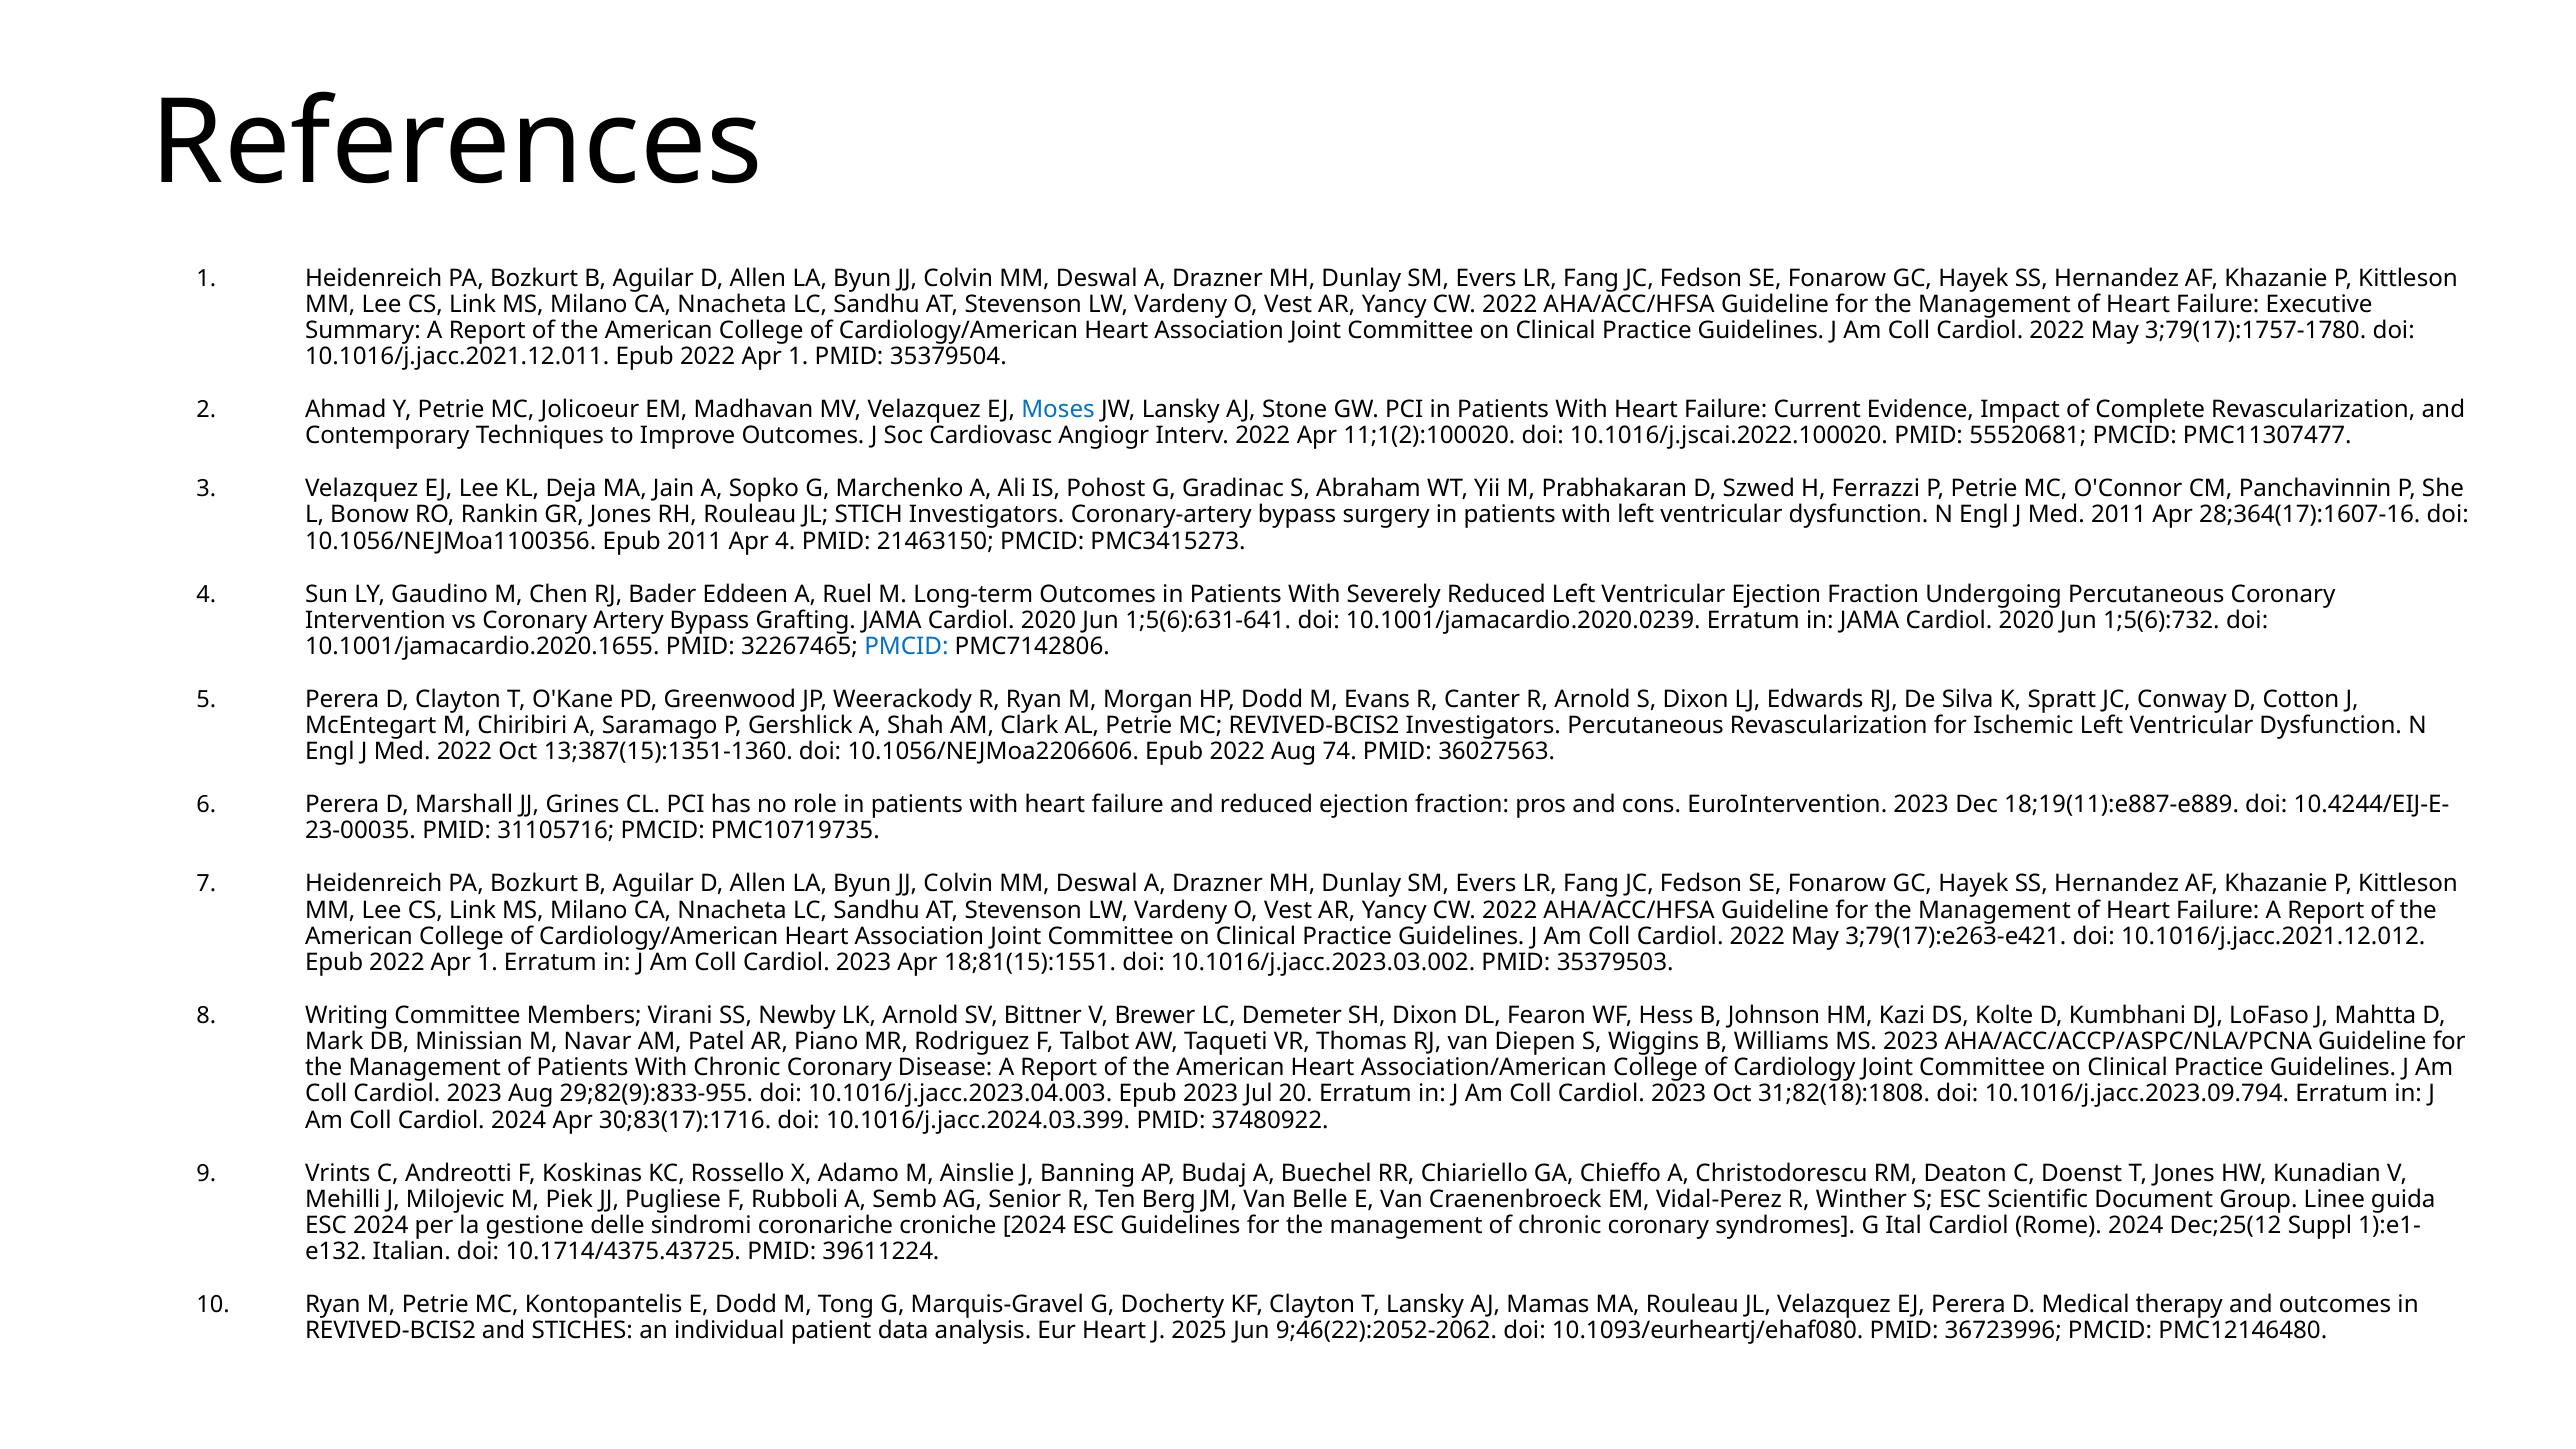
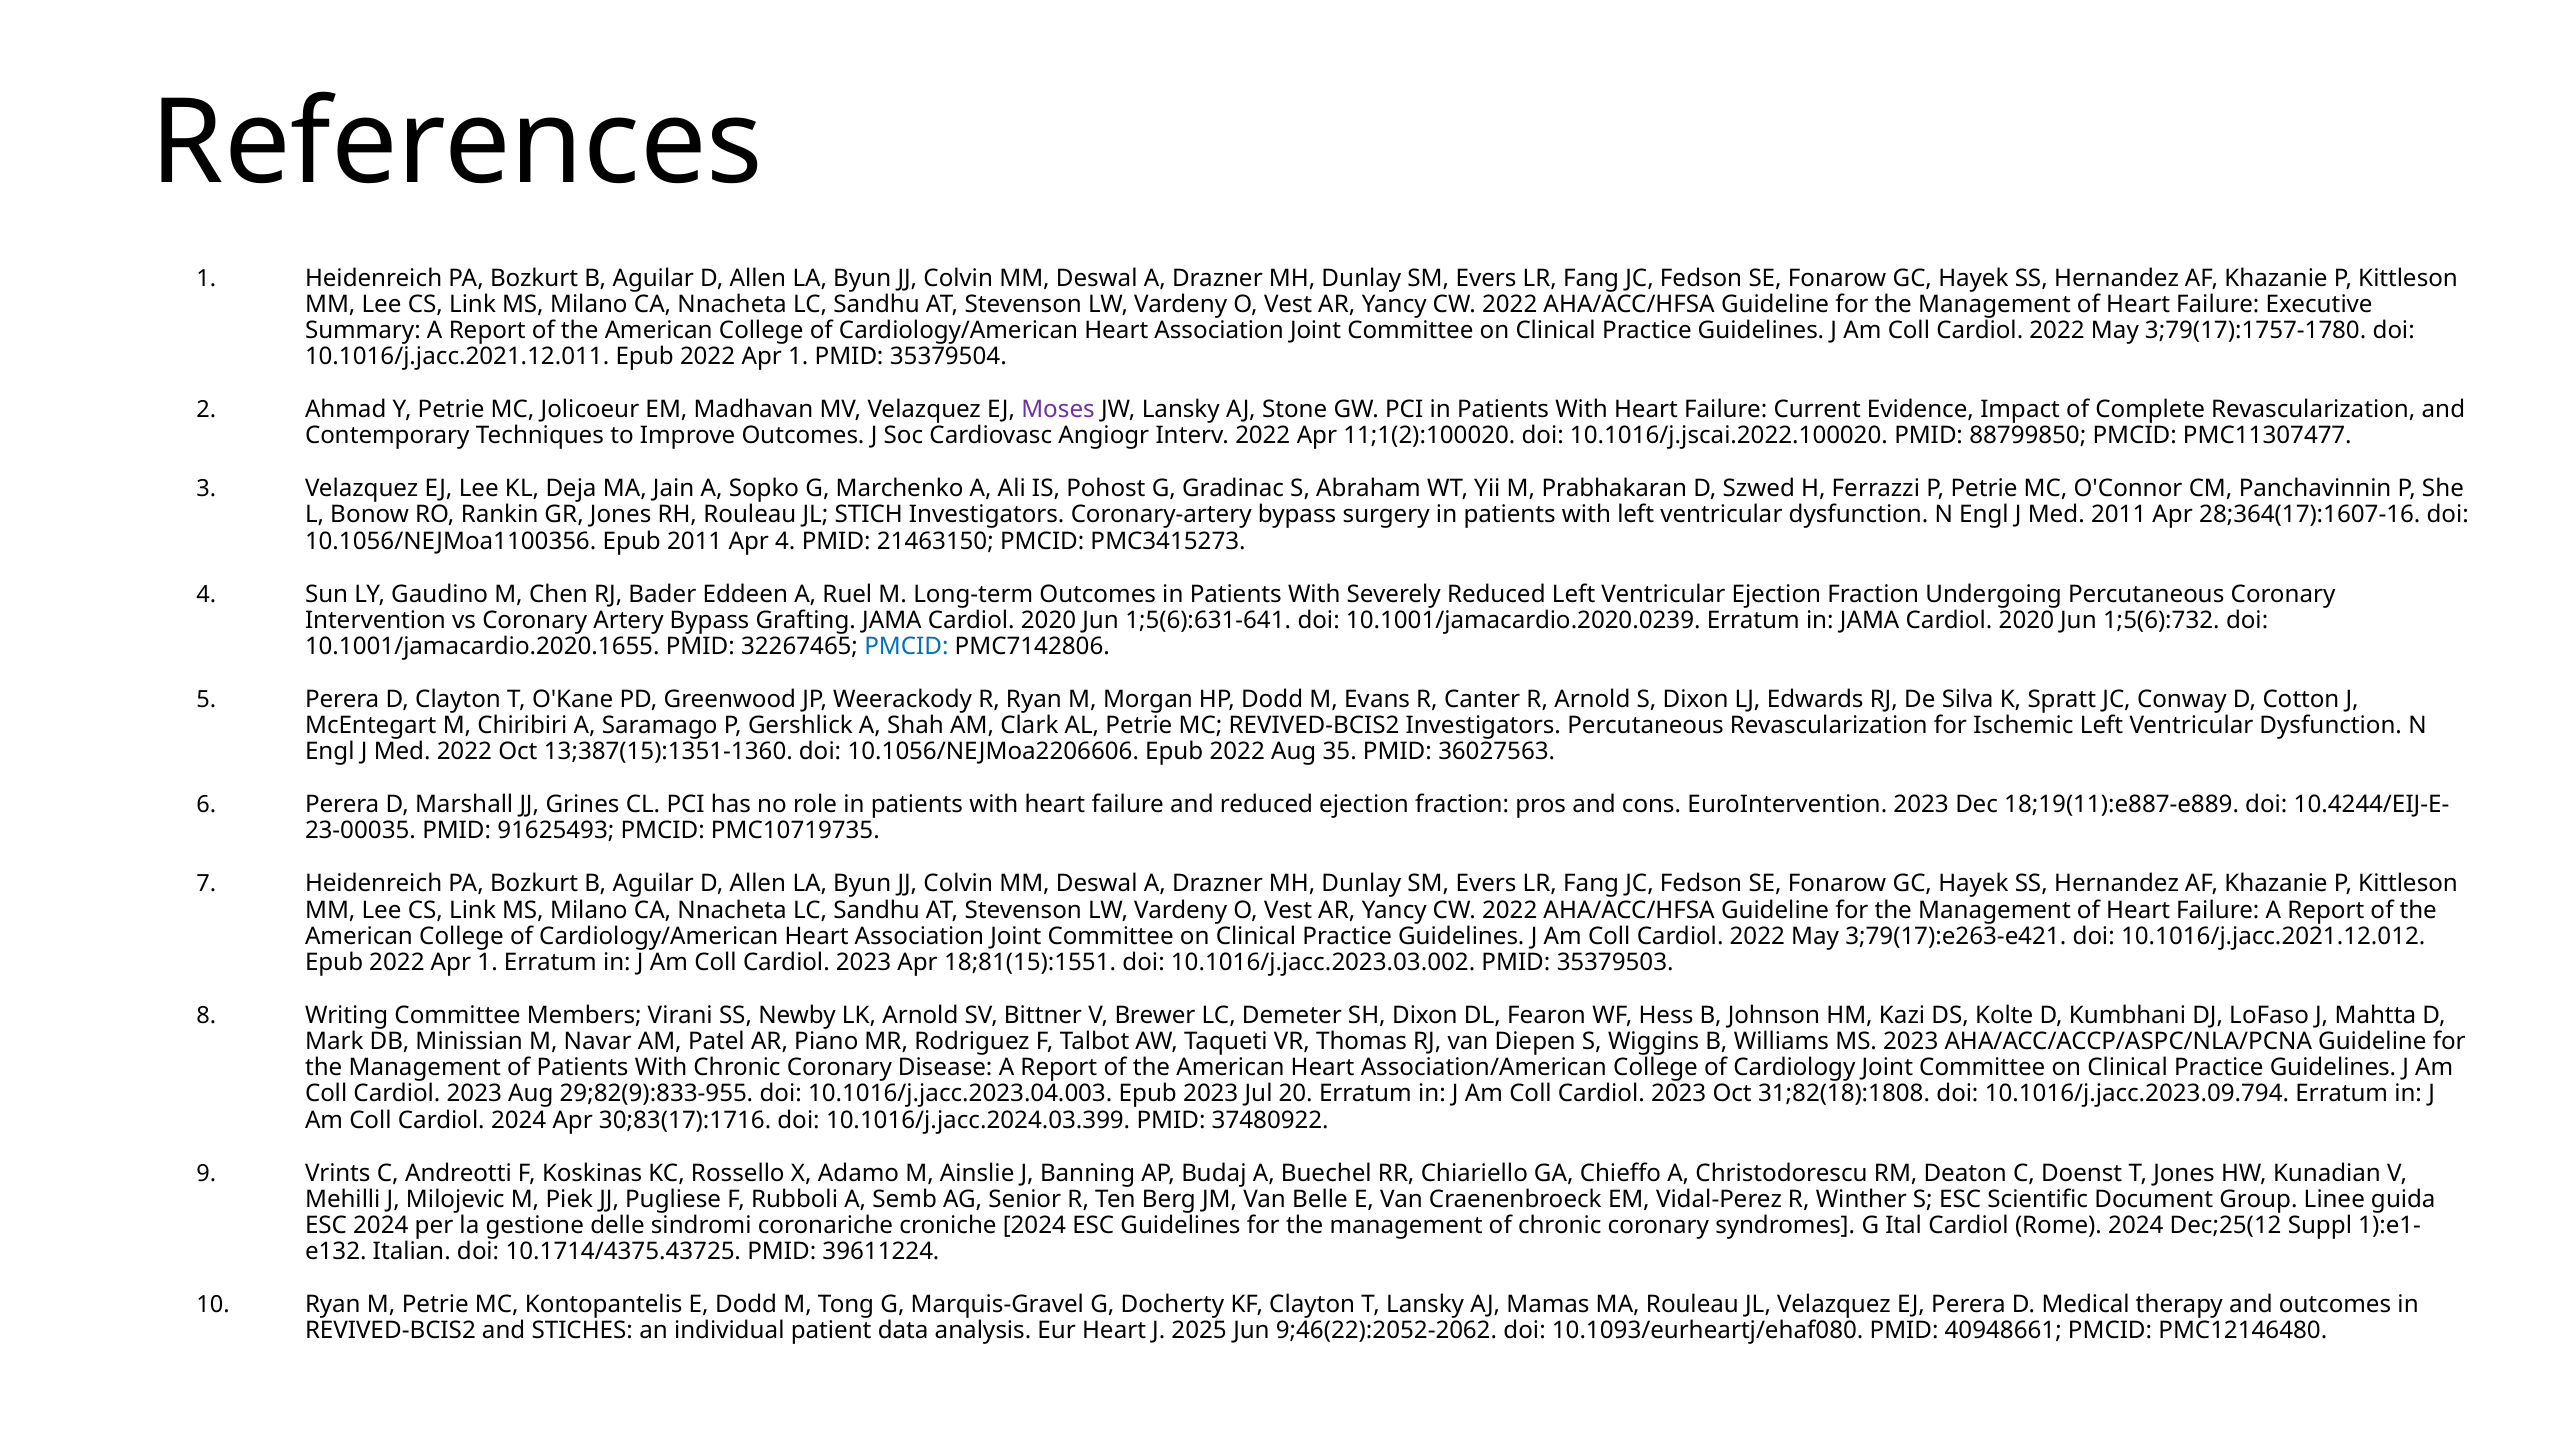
Moses colour: blue -> purple (1058, 410)
55520681: 55520681 -> 88799850 (2028, 436)
74: 74 -> 35 (1340, 752)
31105716: 31105716 -> 91625493 (556, 831)
36723996: 36723996 -> 40948661 (2003, 1331)
